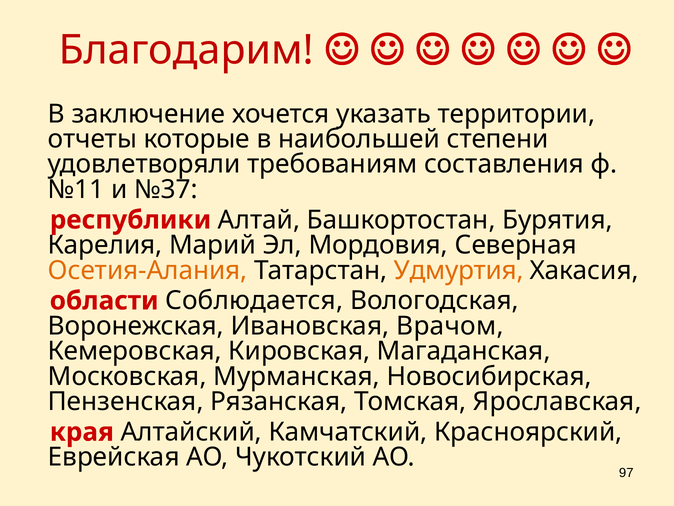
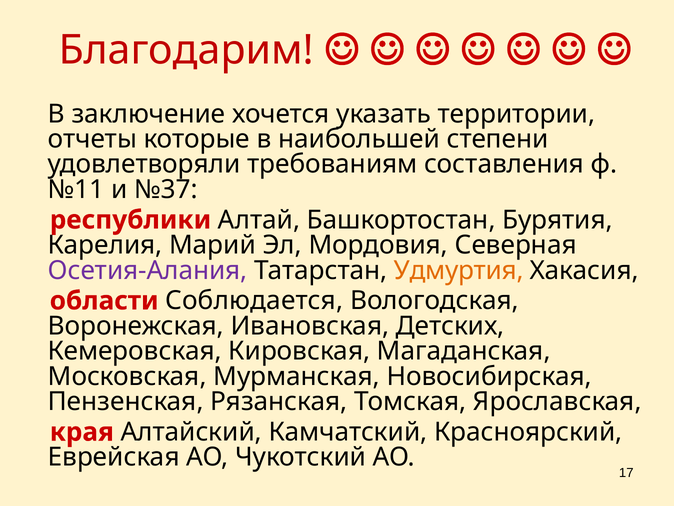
Осетия-Алания colour: orange -> purple (148, 270)
Врачом: Врачом -> Детских (450, 326)
97: 97 -> 17 (626, 472)
